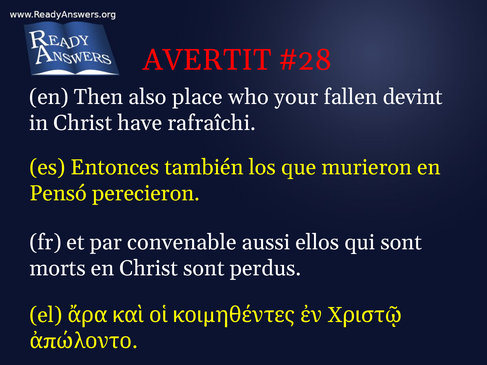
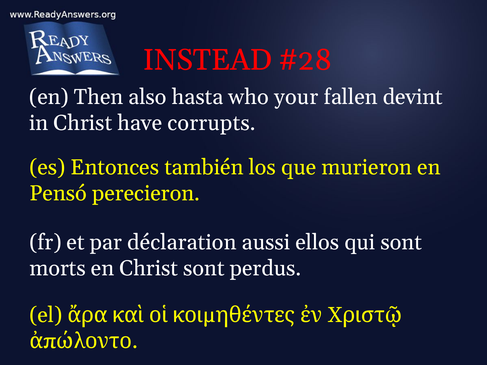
AVERTIT: AVERTIT -> INSTEAD (207, 60)
place: place -> hasta (198, 97)
rafraîchi: rafraîchi -> corrupts (212, 123)
convenable: convenable -> déclaration (182, 243)
